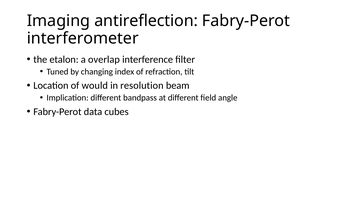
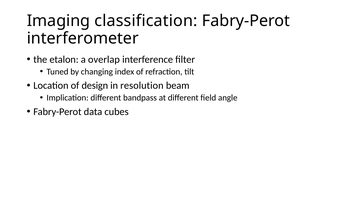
antireflection: antireflection -> classification (146, 21)
would: would -> design (95, 85)
